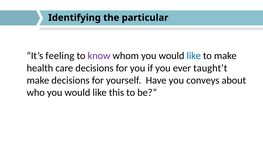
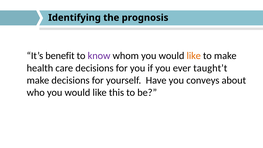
particular: particular -> prognosis (145, 18)
feeling: feeling -> benefit (60, 56)
like colour: blue -> orange (194, 56)
